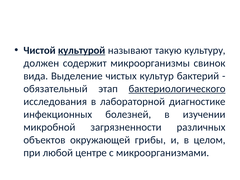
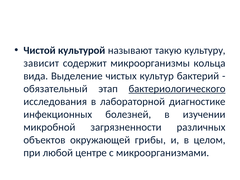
культурой underline: present -> none (82, 50)
должен: должен -> зависит (41, 63)
свинок: свинок -> кольца (210, 63)
